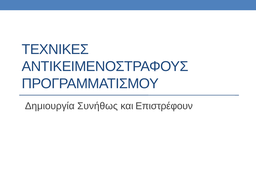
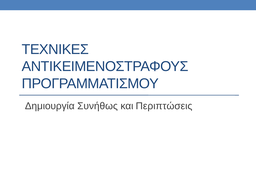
Επιστρέφουν: Επιστρέφουν -> Περιπτώσεις (164, 106)
